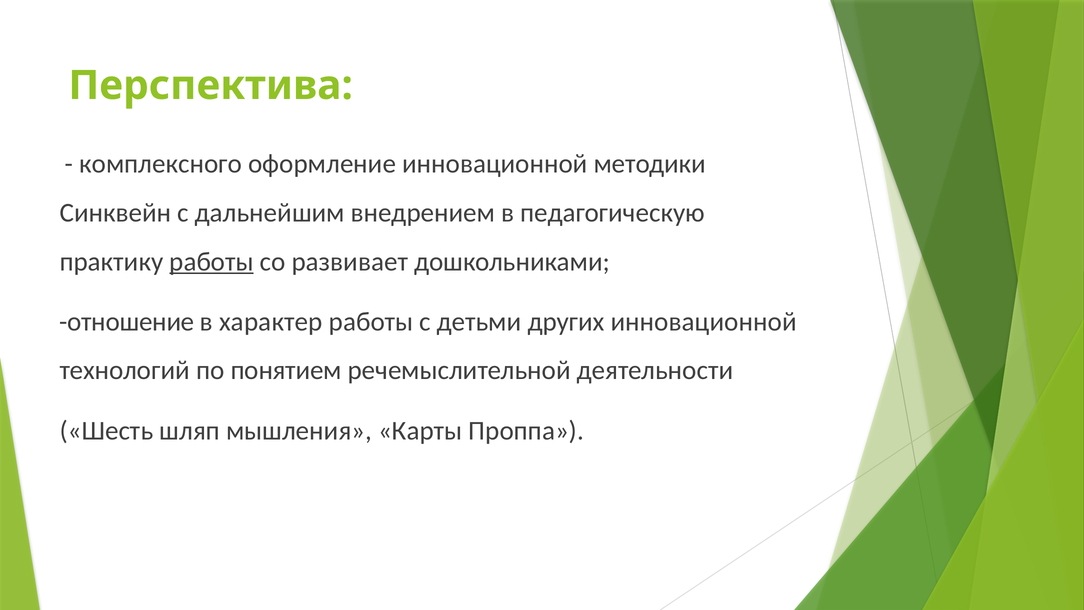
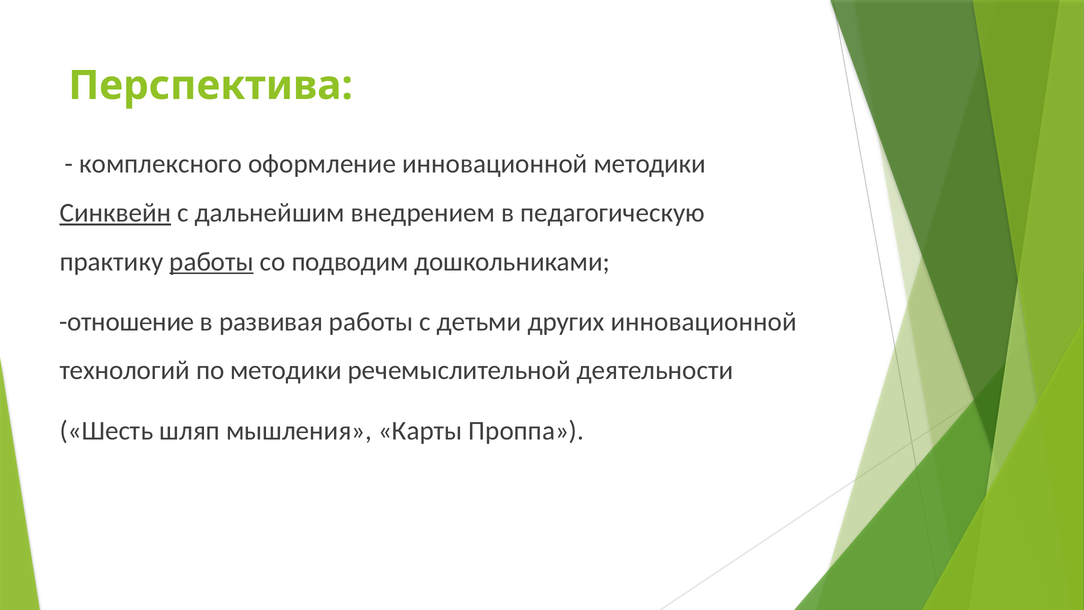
Синквейн underline: none -> present (115, 213)
развивает: развивает -> подводим (350, 261)
характер: характер -> развивая (271, 322)
по понятием: понятием -> методики (286, 370)
